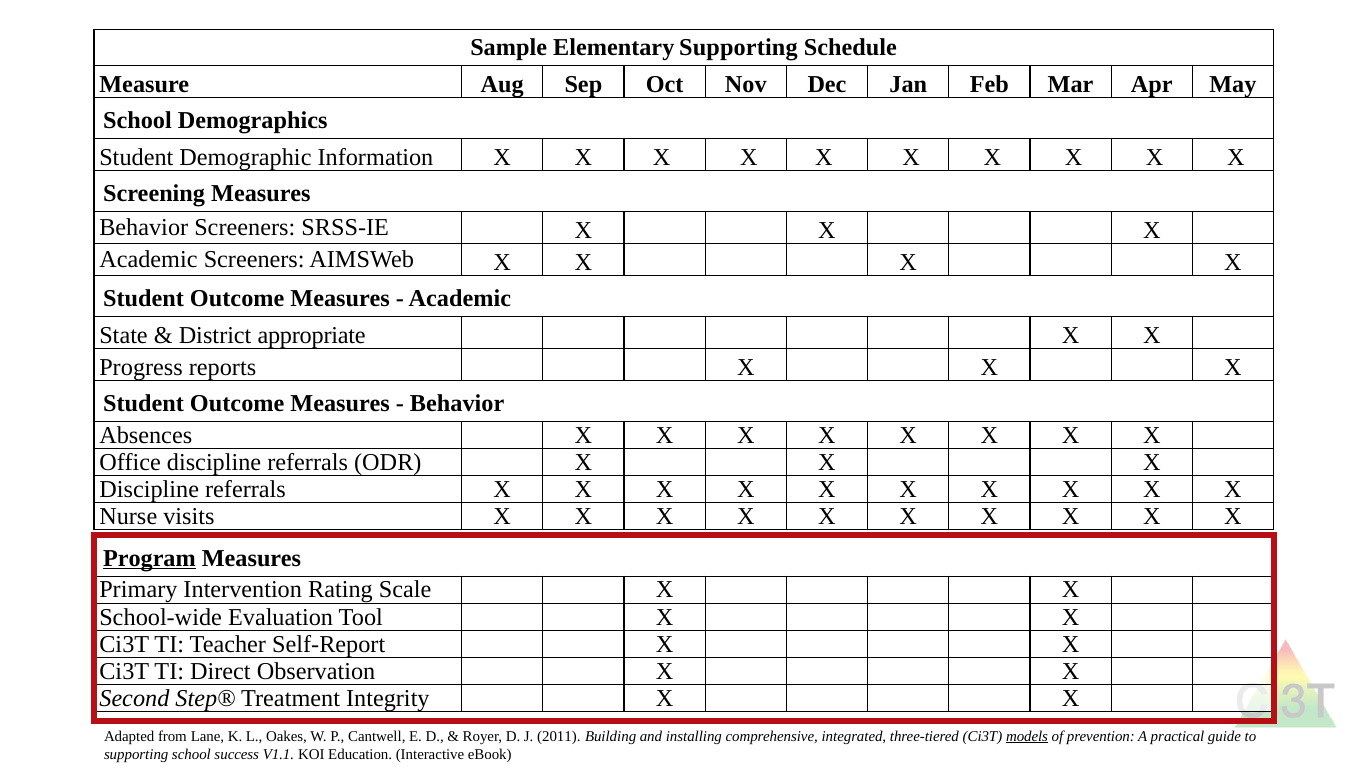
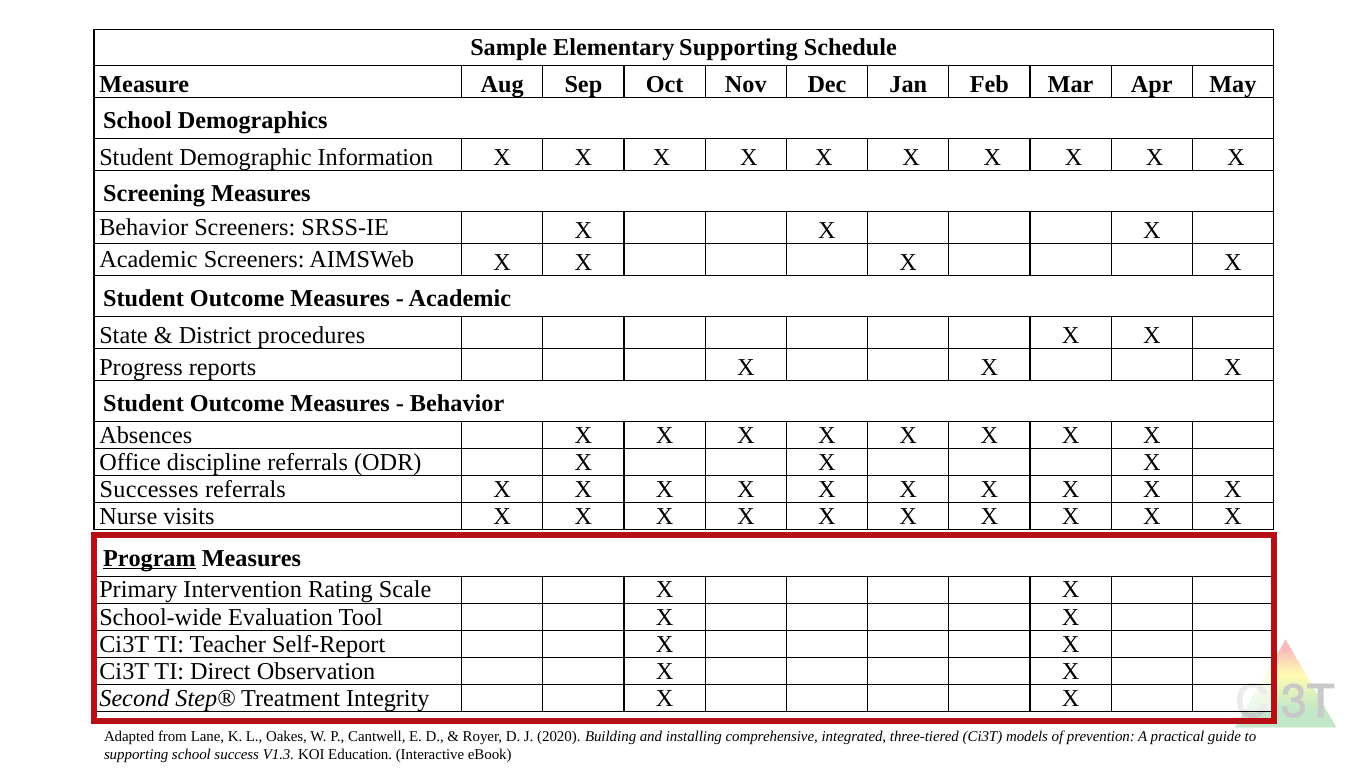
appropriate: appropriate -> procedures (311, 335)
Discipline: Discipline -> Successes (149, 489)
2011: 2011 -> 2020 (559, 736)
models underline: present -> none (1027, 736)
V1.1: V1.1 -> V1.3 (278, 754)
